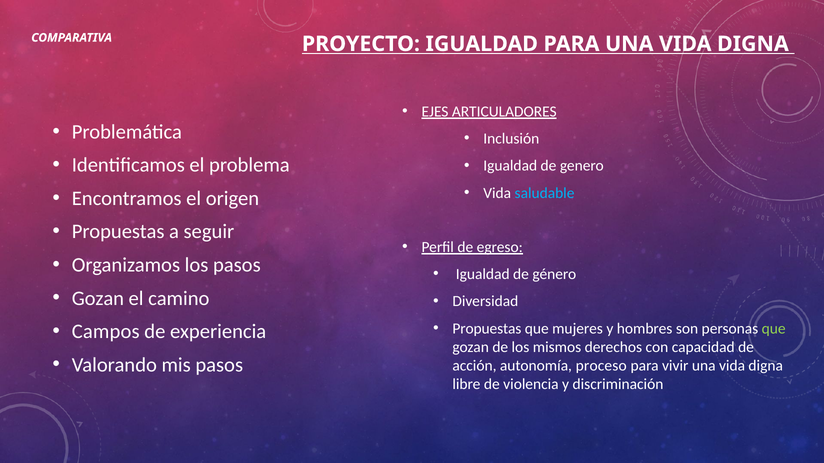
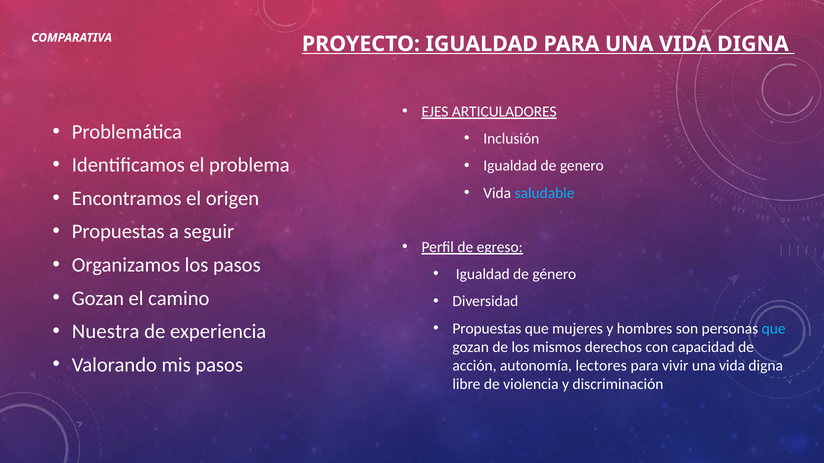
que colour: light green -> light blue (774, 329)
Campos: Campos -> Nuestra (106, 332)
proceso: proceso -> lectores (601, 366)
